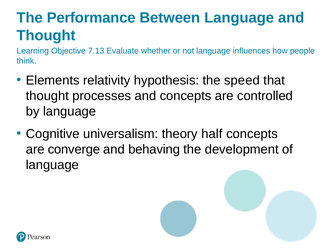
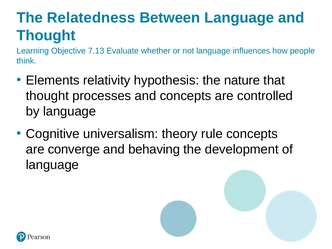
Performance: Performance -> Relatedness (91, 18)
speed: speed -> nature (242, 80)
half: half -> rule (212, 134)
